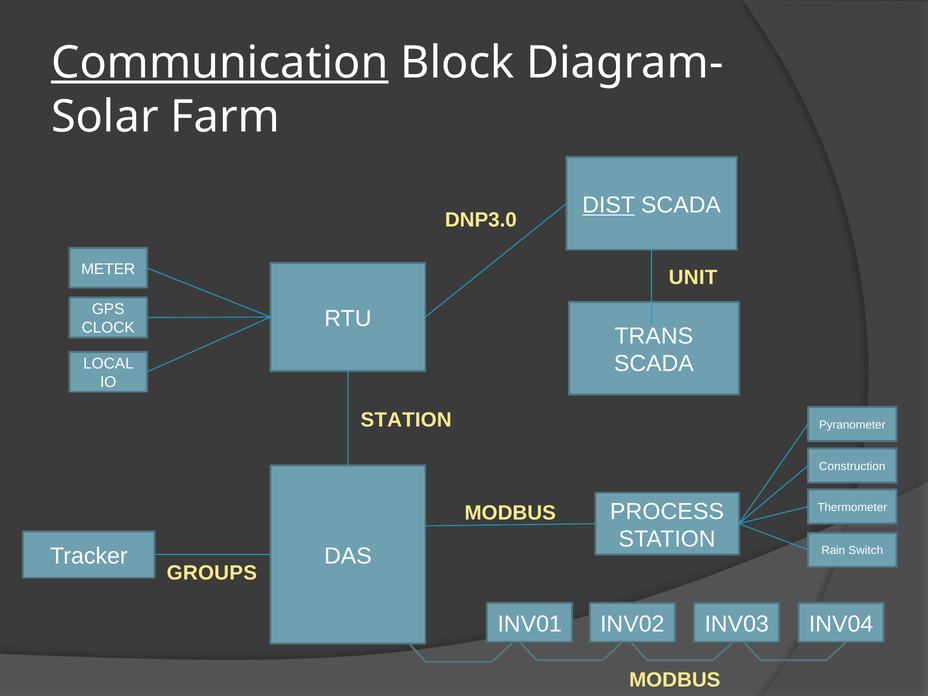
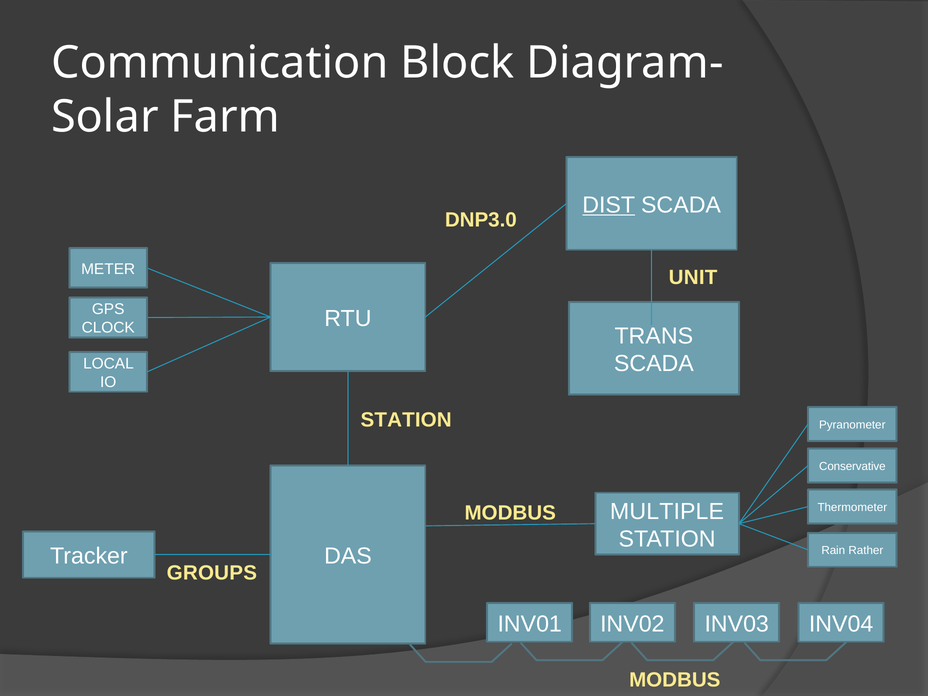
Communication underline: present -> none (220, 63)
Construction: Construction -> Conservative (852, 466)
PROCESS: PROCESS -> MULTIPLE (667, 511)
Switch: Switch -> Rather (866, 551)
